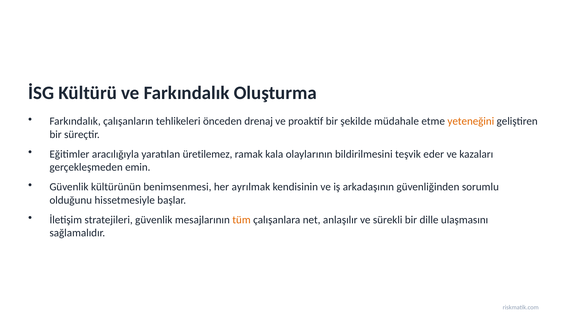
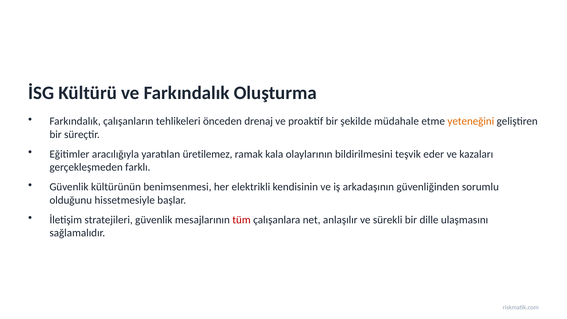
emin: emin -> farklı (138, 167)
ayrılmak: ayrılmak -> elektrikli (251, 187)
tüm colour: orange -> red (242, 220)
